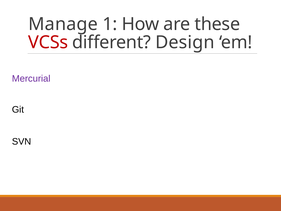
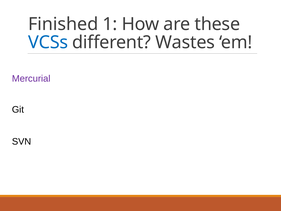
Manage: Manage -> Finished (63, 24)
VCSs colour: red -> blue (48, 42)
Design: Design -> Wastes (185, 42)
